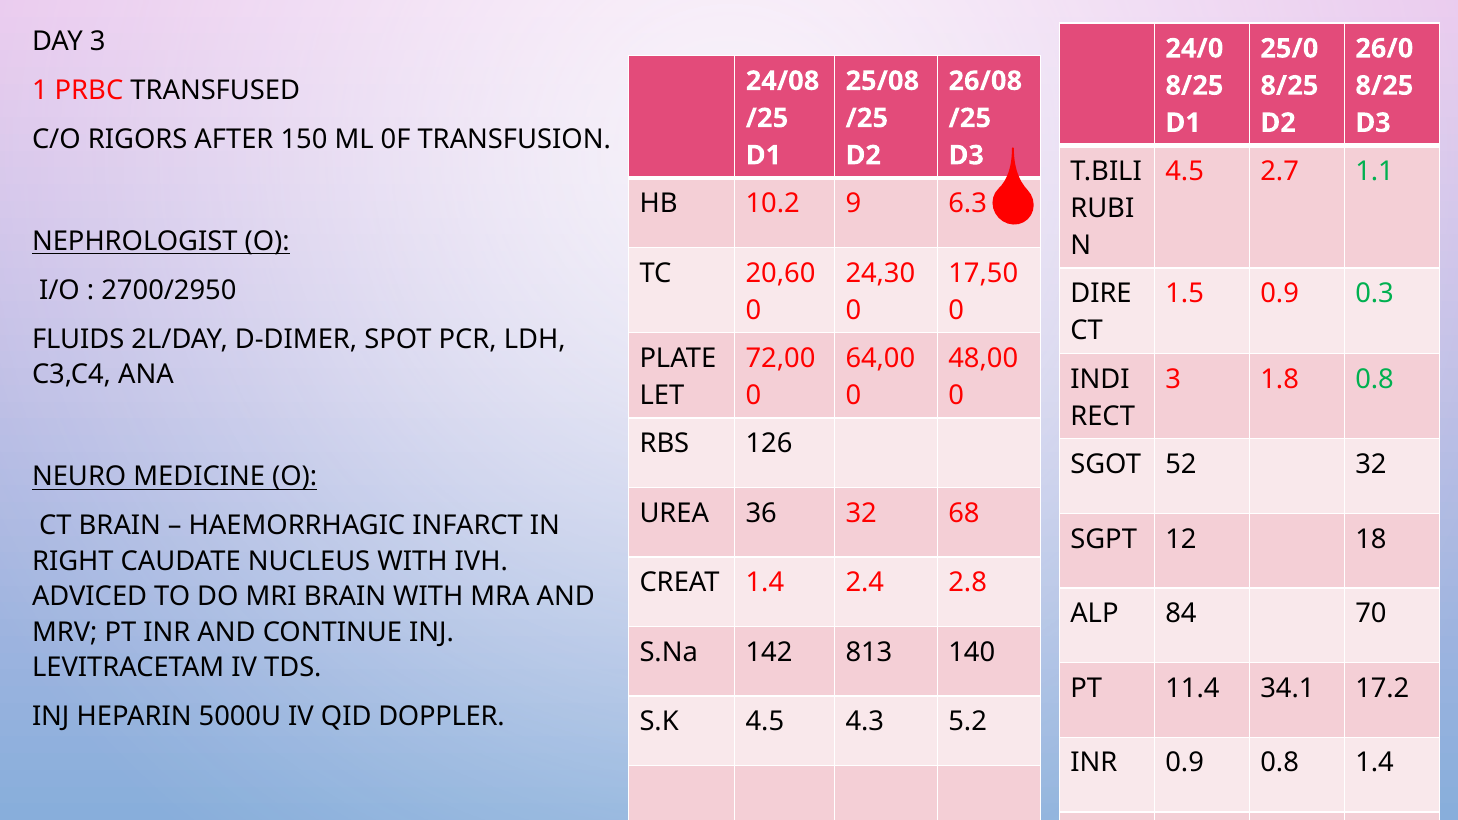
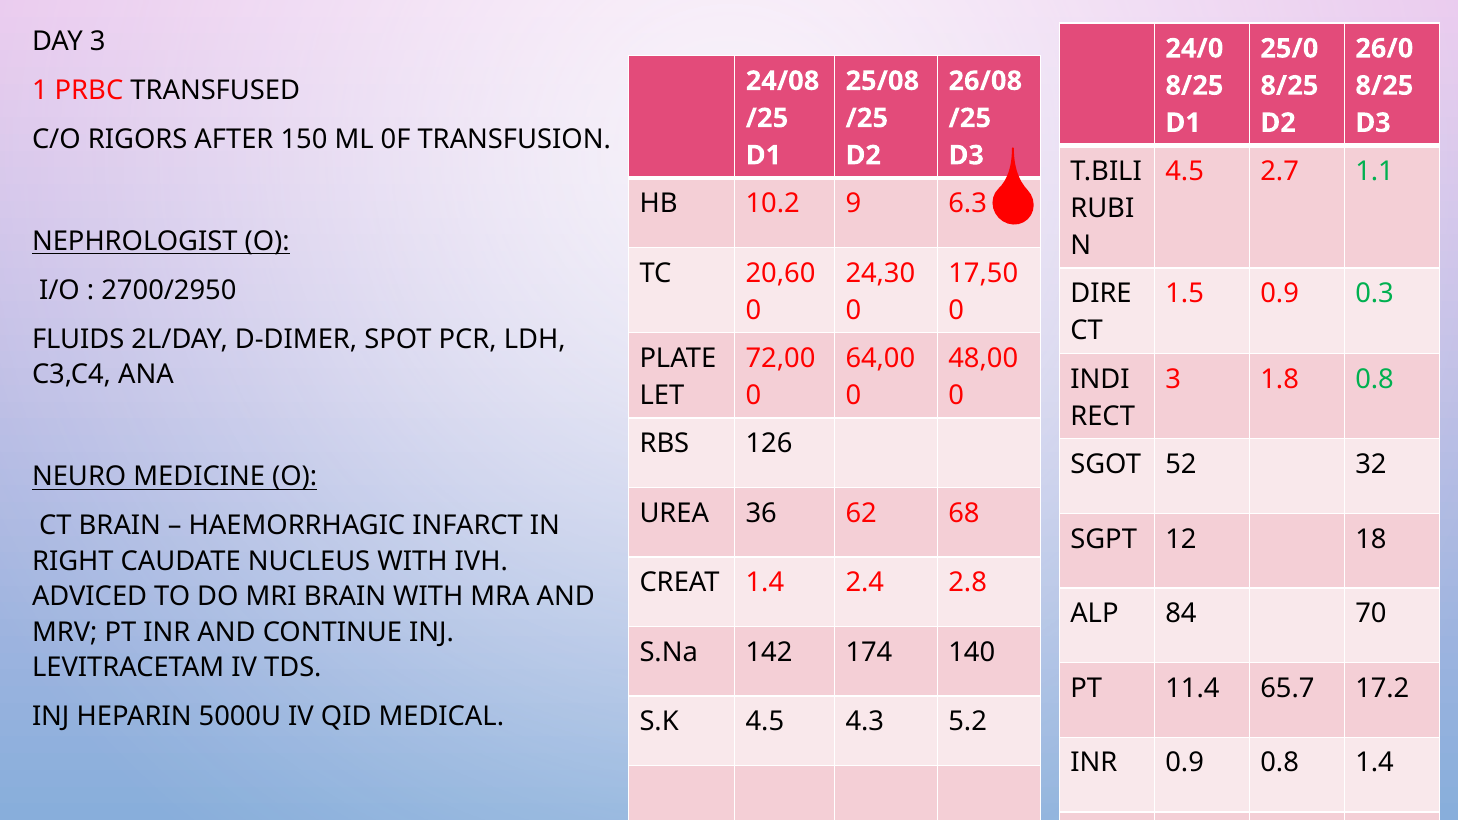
36 32: 32 -> 62 (861, 513)
813: 813 -> 174 (869, 652)
34.1: 34.1 -> 65.7 (1287, 688)
DOPPLER: DOPPLER -> MEDICAL (441, 717)
